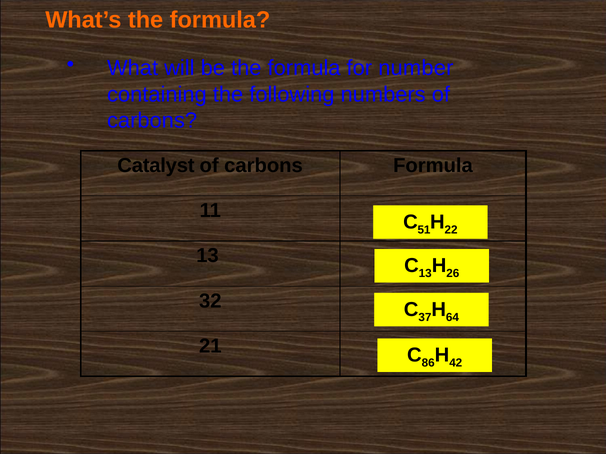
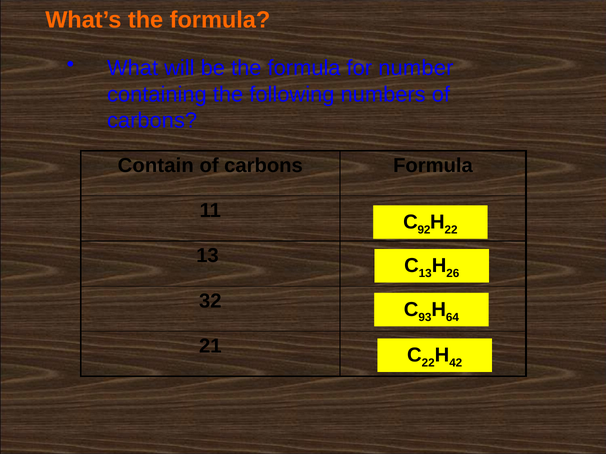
Catalyst: Catalyst -> Contain (156, 166)
51: 51 -> 92 (424, 230)
37: 37 -> 93 (425, 318)
86: 86 -> 22 (428, 363)
